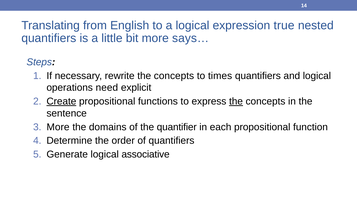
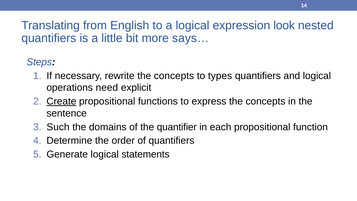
true: true -> look (284, 25)
times: times -> types (220, 76)
the underline: present -> none (236, 101)
More: More -> Such (58, 127)
associative: associative -> statements (146, 154)
